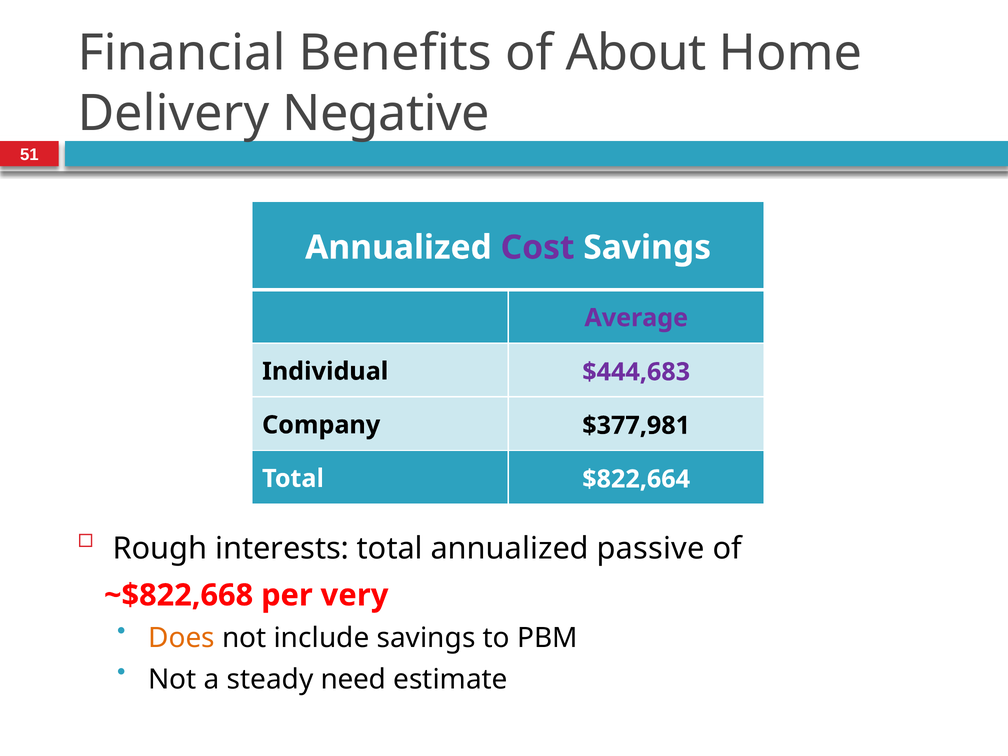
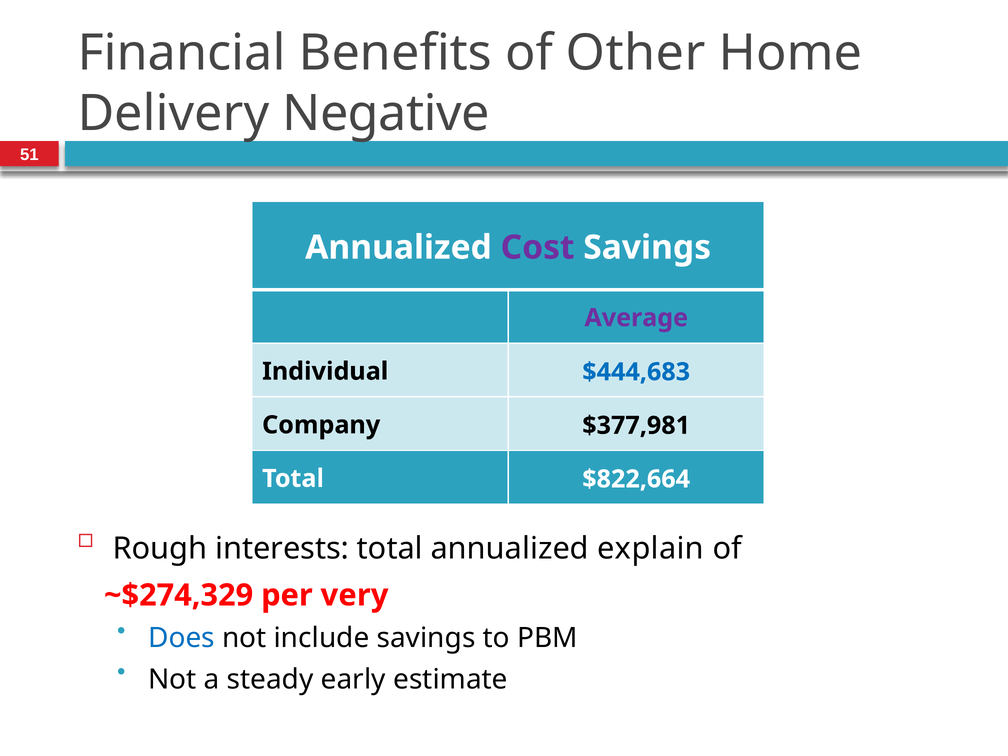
About: About -> Other (636, 53)
$444,683 colour: purple -> blue (636, 372)
passive: passive -> explain (651, 549)
~$822,668: ~$822,668 -> ~$274,329 (179, 595)
Does colour: orange -> blue (181, 638)
need: need -> early (353, 679)
